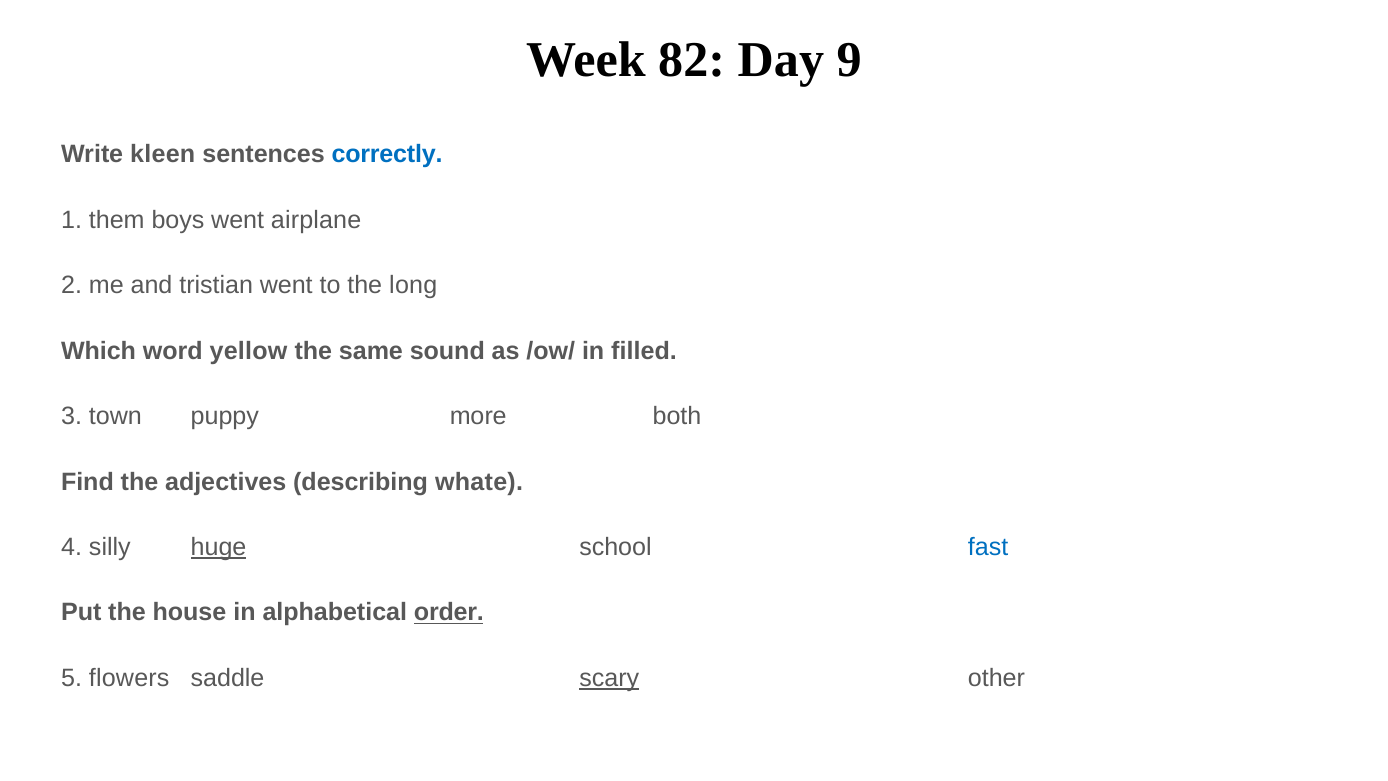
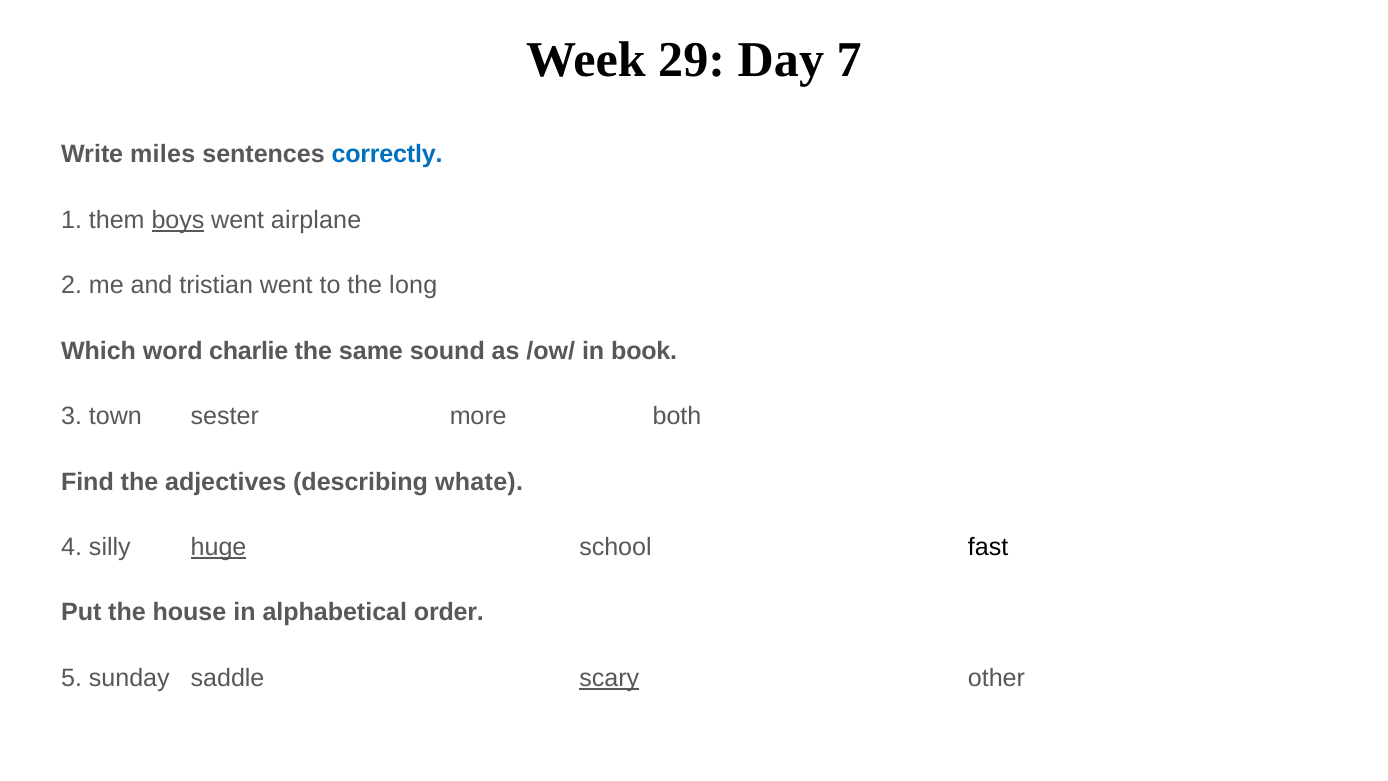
82: 82 -> 29 (692, 59)
9: 9 -> 7 (849, 59)
kleen: kleen -> miles (163, 155)
boys underline: none -> present (178, 220)
yellow: yellow -> charlie (249, 351)
filled: filled -> book (644, 351)
puppy: puppy -> sester (225, 416)
fast colour: blue -> black (988, 547)
order underline: present -> none (449, 612)
flowers: flowers -> sunday (129, 678)
